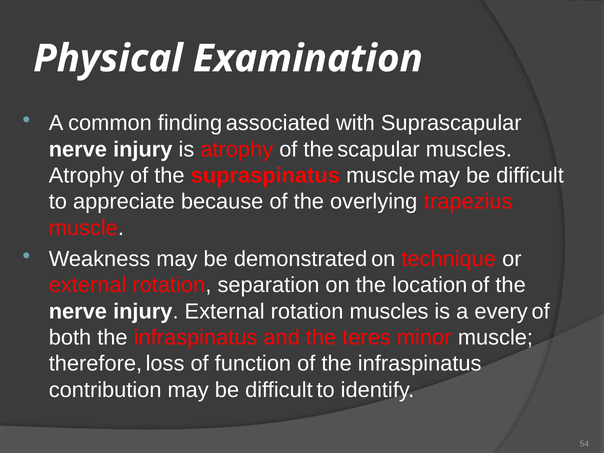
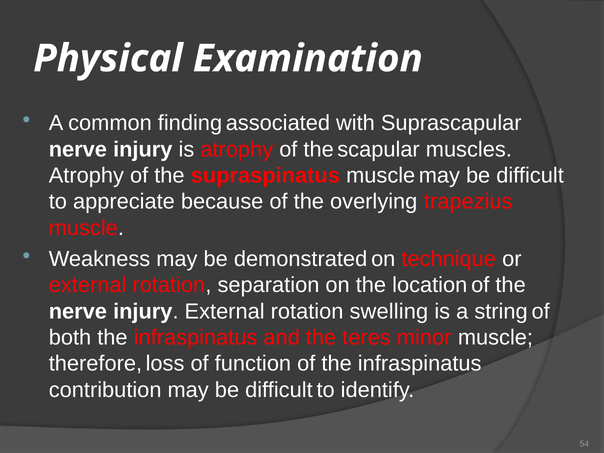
rotation muscles: muscles -> swelling (389, 311)
every: every -> string (501, 311)
